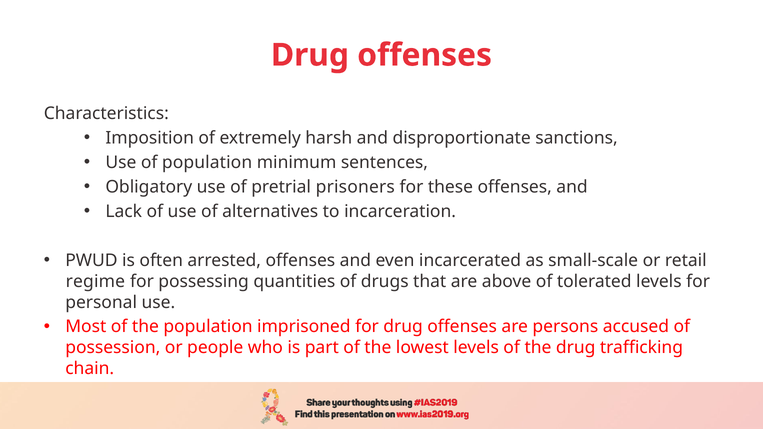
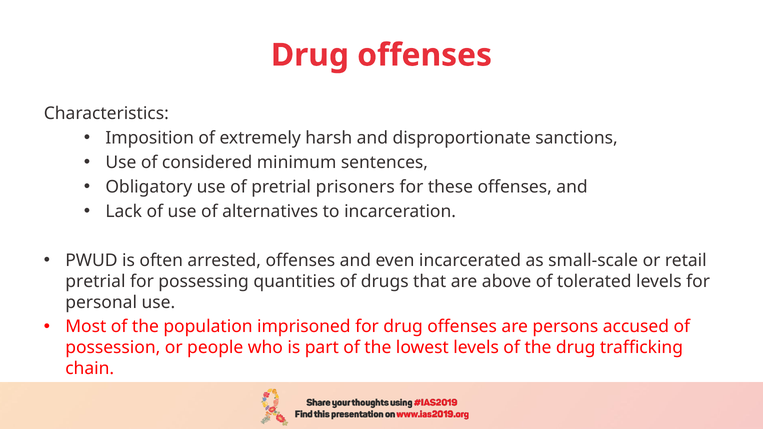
of population: population -> considered (207, 163)
regime: regime -> pretrial (95, 281)
